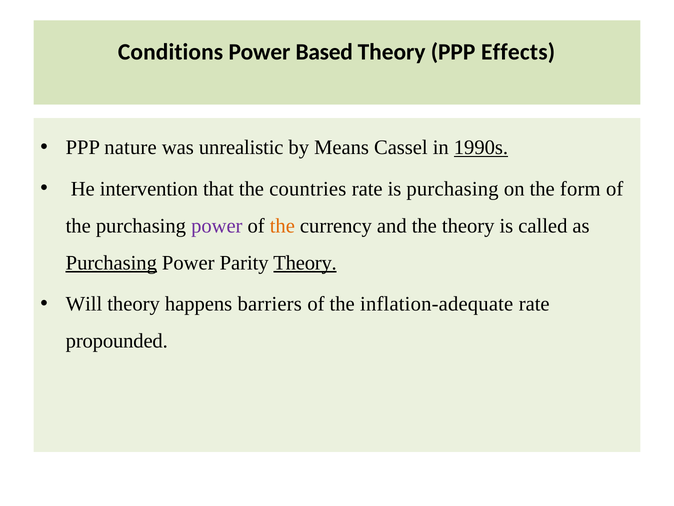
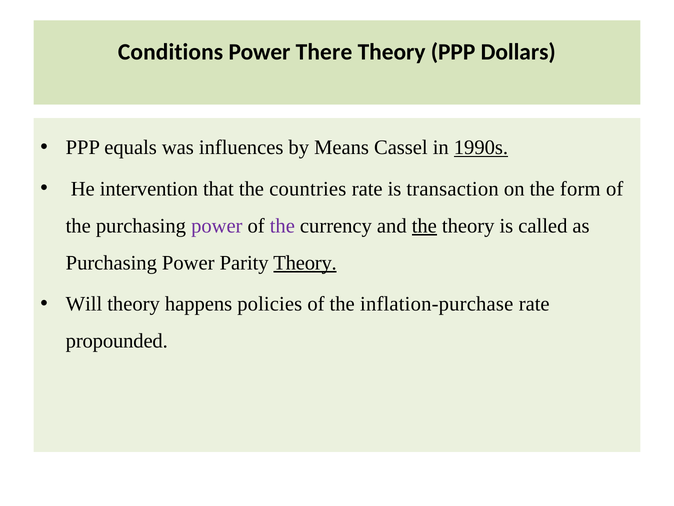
Based: Based -> There (324, 52)
Effects: Effects -> Dollars (518, 52)
nature: nature -> equals (131, 147)
unrealistic: unrealistic -> influences (241, 147)
is purchasing: purchasing -> transaction (453, 189)
the colour: orange -> purple (282, 226)
the underline: none -> present (424, 226)
Purchasing underline: present -> none (111, 263)
barriers: barriers -> policies (270, 304)
inflation-adequate: inflation-adequate -> inflation-purchase (437, 304)
